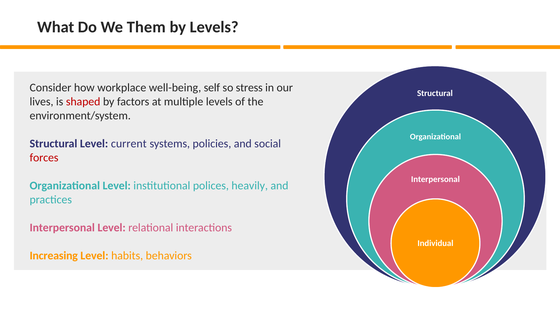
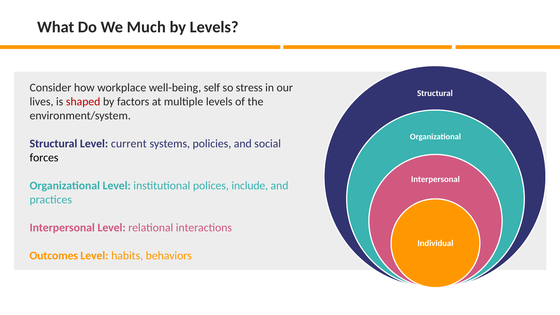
Them: Them -> Much (146, 27)
forces colour: red -> black (44, 158)
heavily: heavily -> include (250, 186)
Increasing: Increasing -> Outcomes (54, 256)
